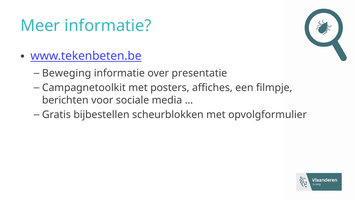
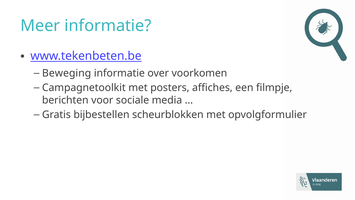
presentatie: presentatie -> voorkomen (199, 73)
